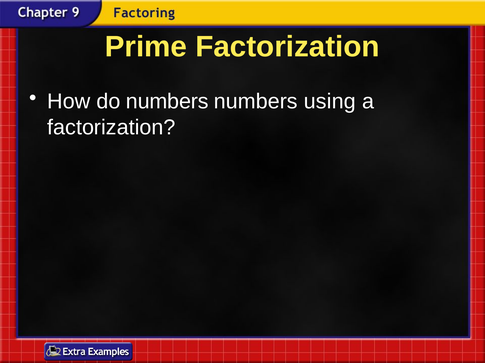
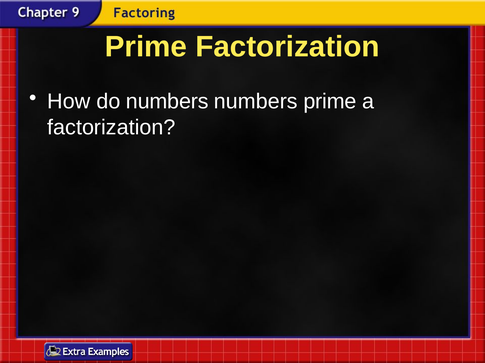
numbers using: using -> prime (330, 102)
